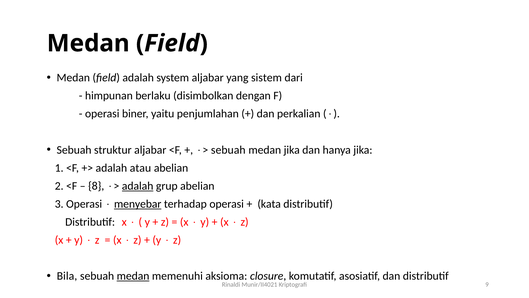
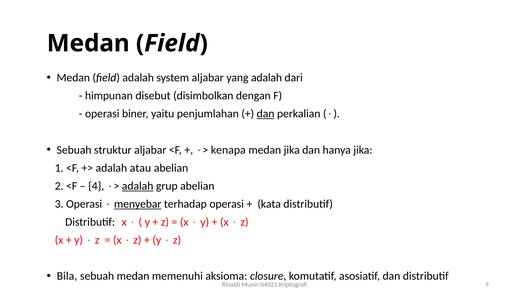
yang sistem: sistem -> adalah (267, 78)
berlaku: berlaku -> disebut (153, 96)
dan underline: none -> present (266, 114)
sebuah: sebuah -> kenapa (228, 150)
8: 8 -> 4 (96, 186)
medan underline: present -> none (133, 276)
